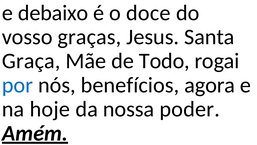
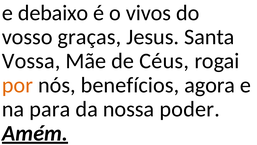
doce: doce -> vivos (148, 13)
Graça: Graça -> Vossa (31, 61)
Todo: Todo -> Céus (164, 61)
por colour: blue -> orange (17, 85)
hoje: hoje -> para (50, 109)
